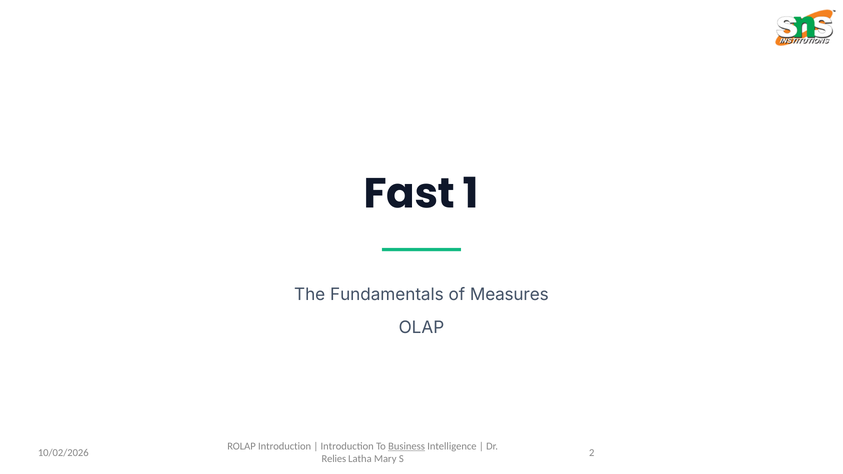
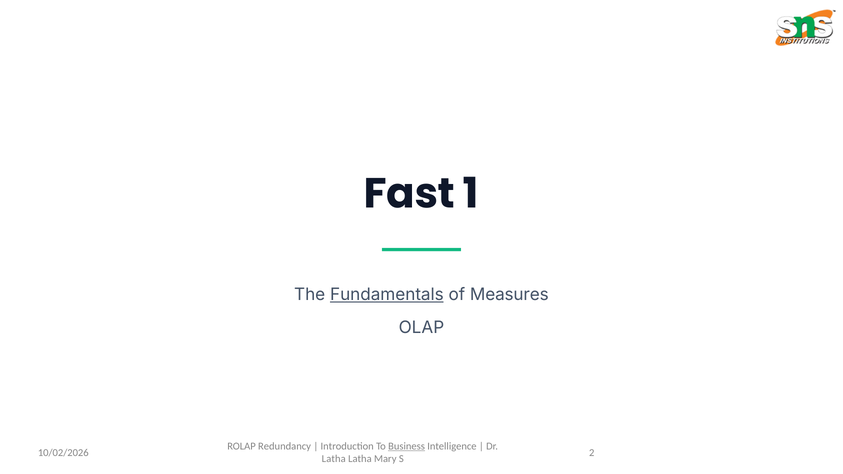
Fundamentals underline: none -> present (387, 295)
ROLAP Introduction: Introduction -> Redundancy (285, 447)
Relies: Relies -> Latha (334, 459)
